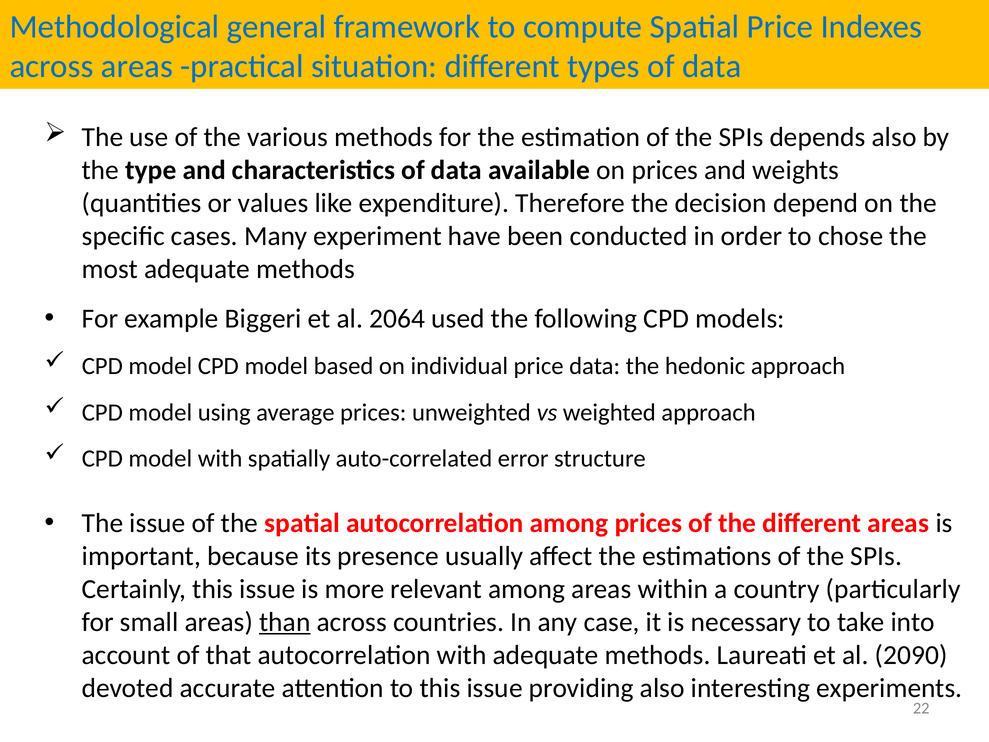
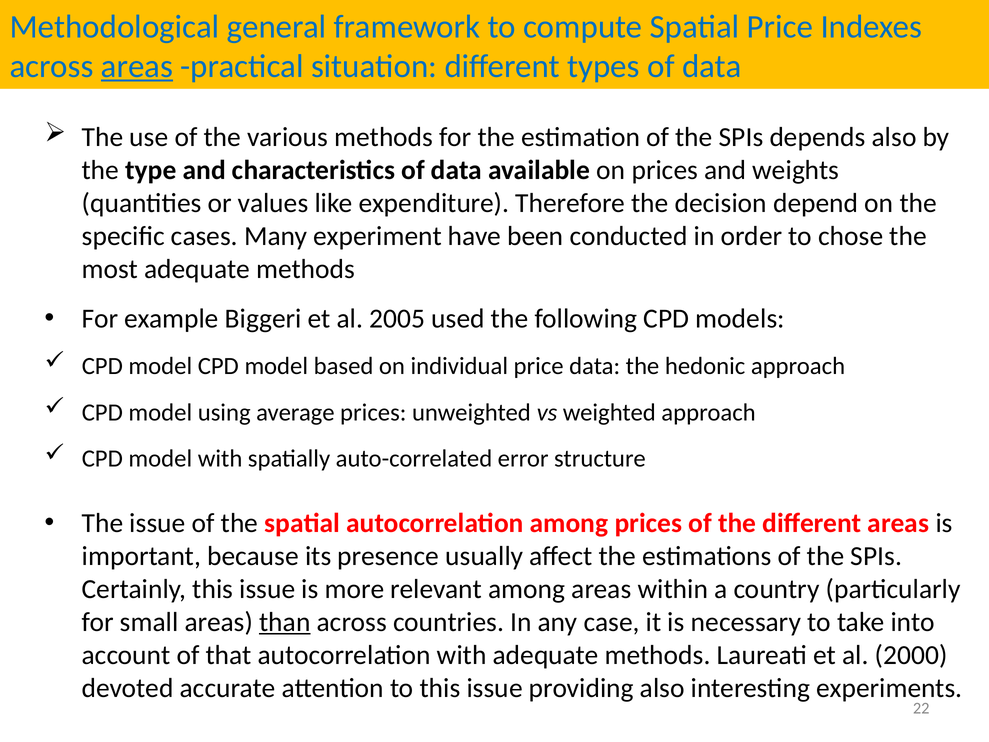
areas underline: none -> present (137, 66)
2064: 2064 -> 2005 (397, 319)
2090: 2090 -> 2000 (911, 655)
